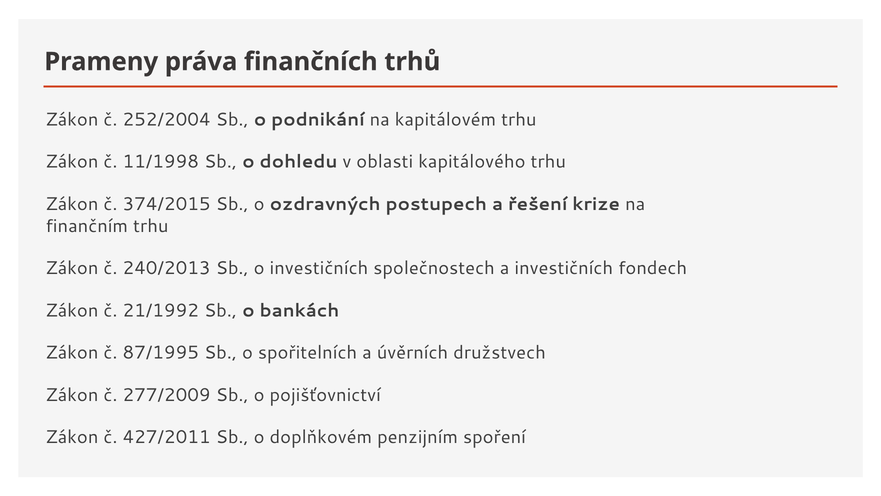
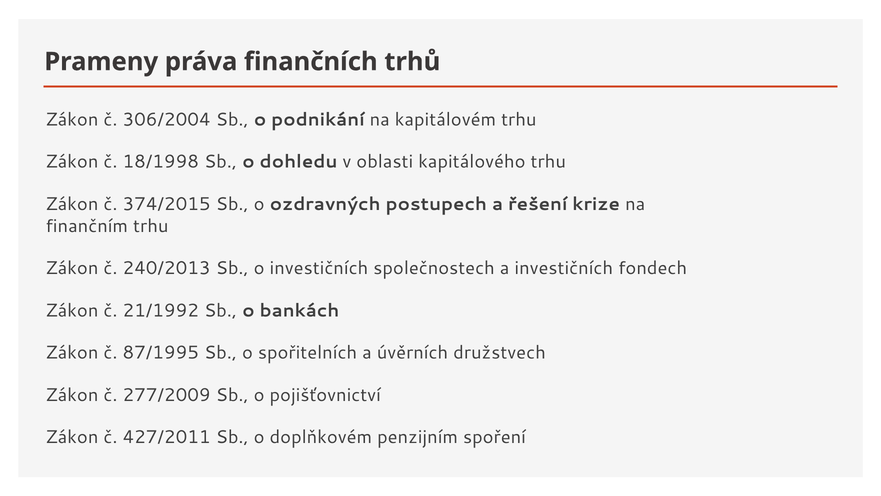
252/2004: 252/2004 -> 306/2004 (167, 119)
11/1998: 11/1998 -> 18/1998 (161, 162)
